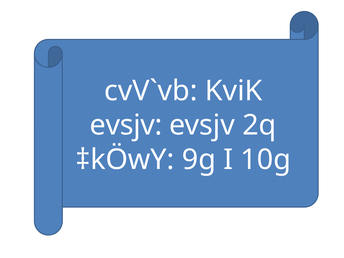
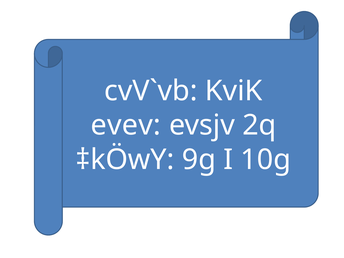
evsjv: evsjv -> evev (126, 125)
